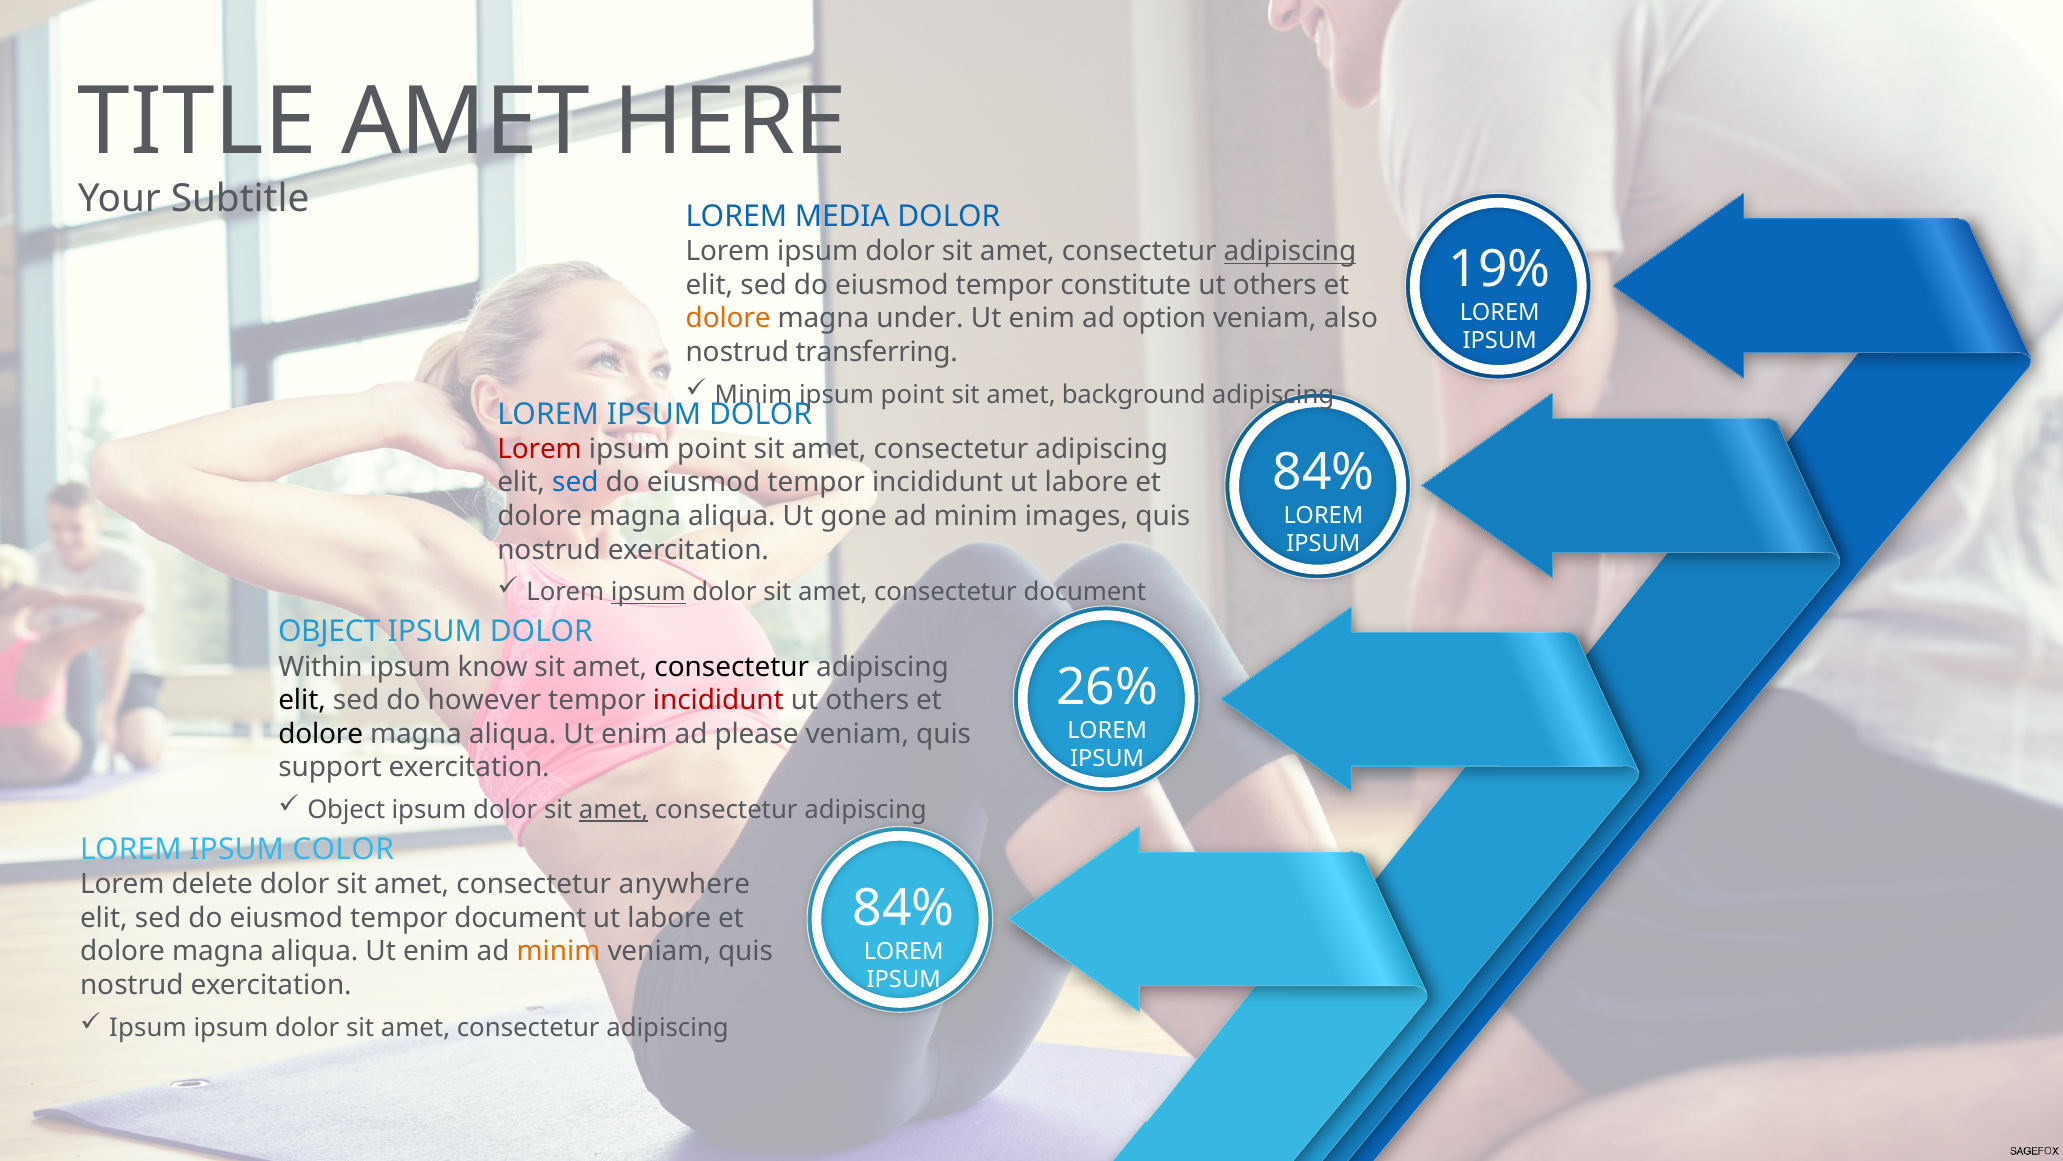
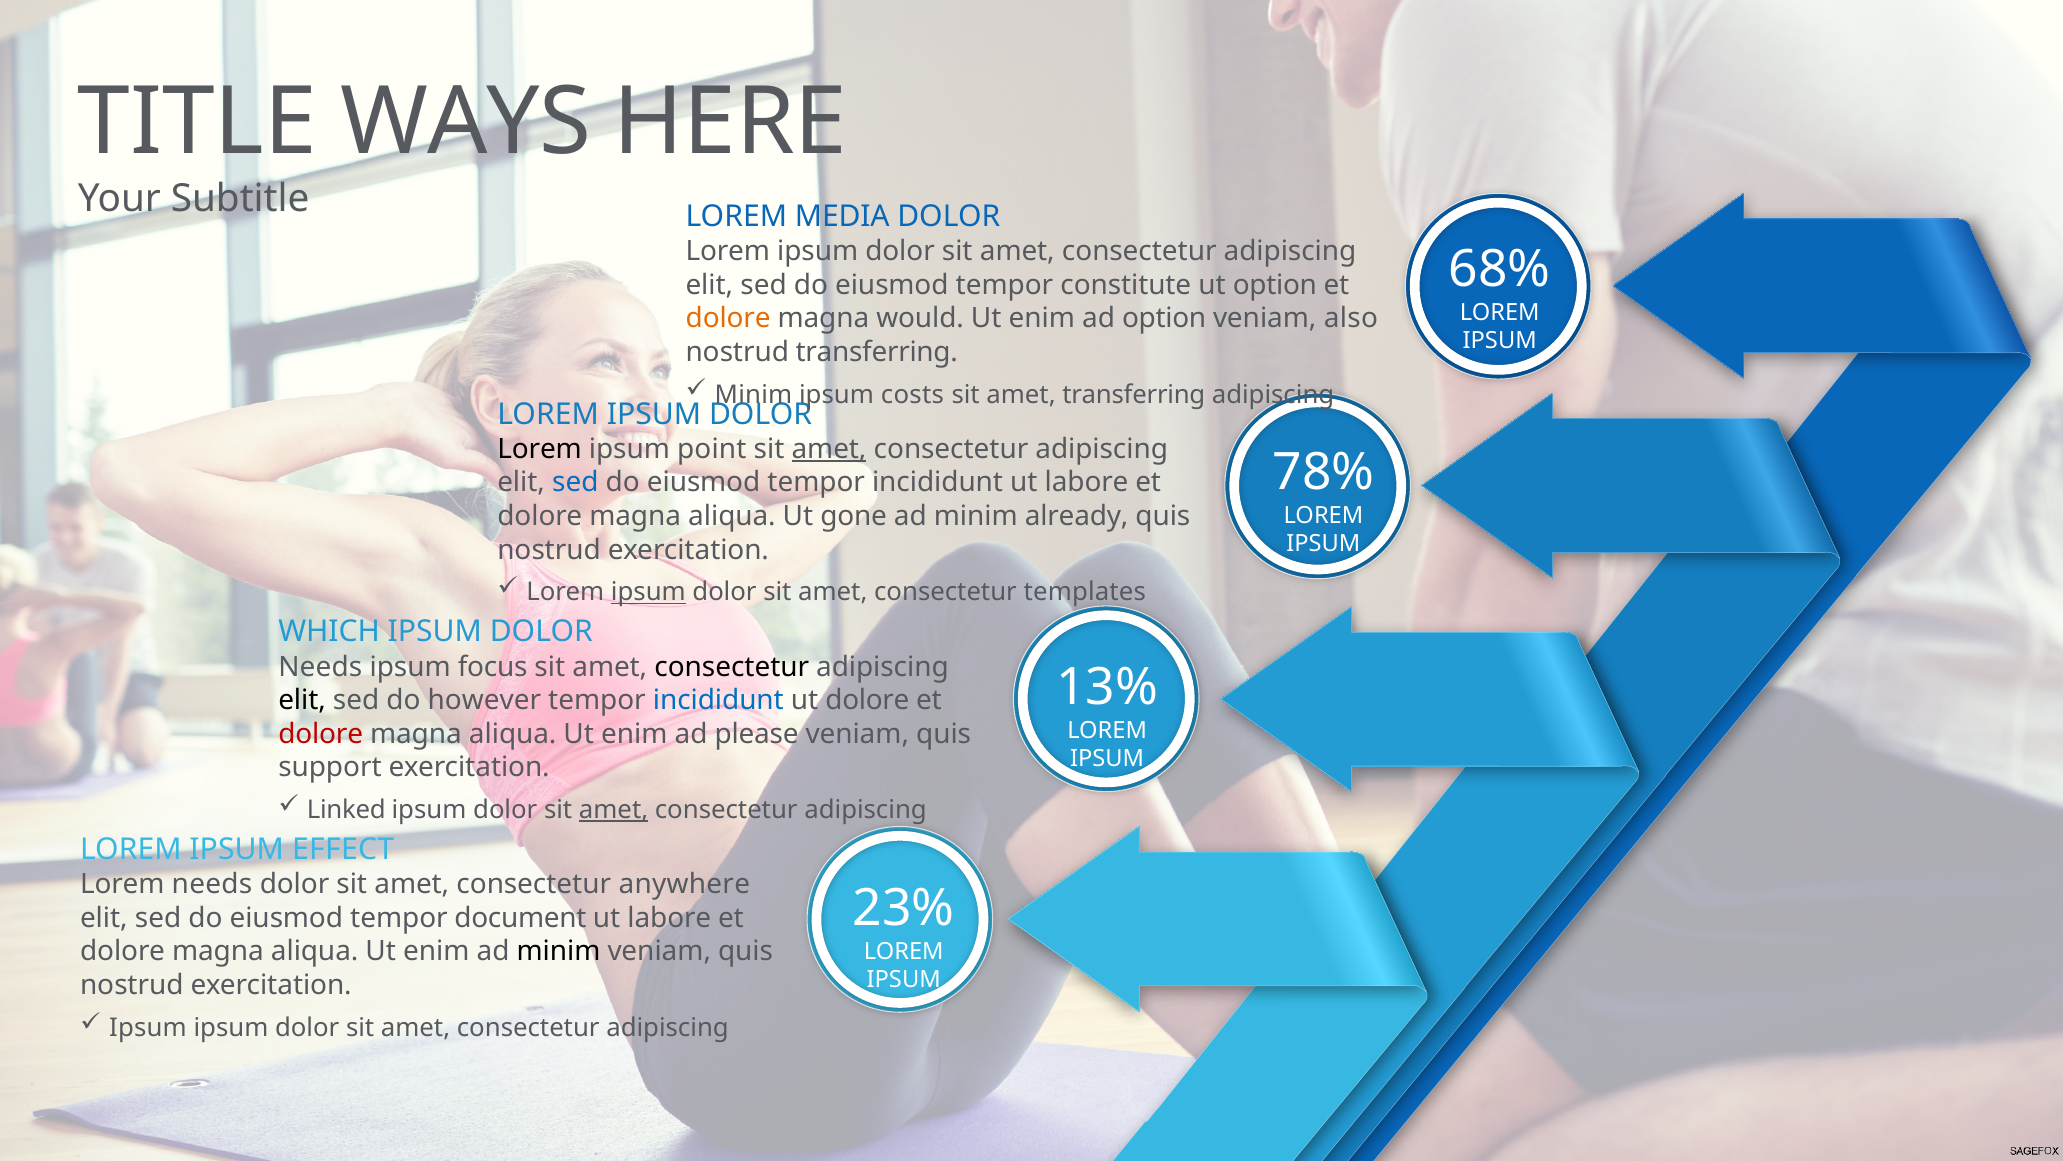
TITLE AMET: AMET -> WAYS (466, 122)
adipiscing underline: present -> none (1290, 251)
19%: 19% -> 68% (1500, 269)
others: others -> option (1275, 285)
under: under -> would (920, 318)
point: point -> costs (912, 394)
amet background: background -> transferring (1134, 394)
Lorem colour: red -> black (540, 449)
amet underline: none -> present (829, 449)
84%: 84% -> 78% (1323, 472)
images: images -> already (1077, 516)
consectetur document: document -> templates (1085, 592)
OBJECT: OBJECT -> WHICH (329, 632)
Within: Within -> Needs (320, 666)
know: know -> focus (493, 666)
26%: 26% -> 13% (1107, 687)
incididunt colour: red -> blue (718, 700)
others: others -> dolore (867, 700)
dolore colour: black -> red (321, 734)
Object: Object -> Linked (346, 810)
COLOR: COLOR -> EFFECT (343, 849)
Lorem delete: delete -> needs (212, 884)
84%: 84% -> 23% (904, 908)
minim colour: orange -> black (559, 951)
